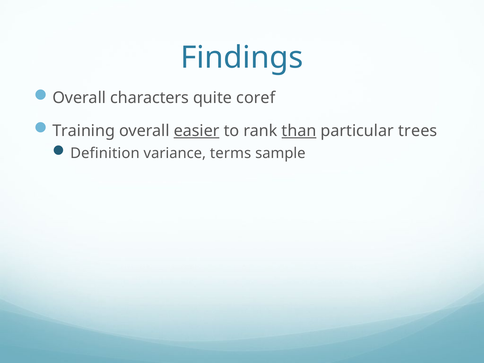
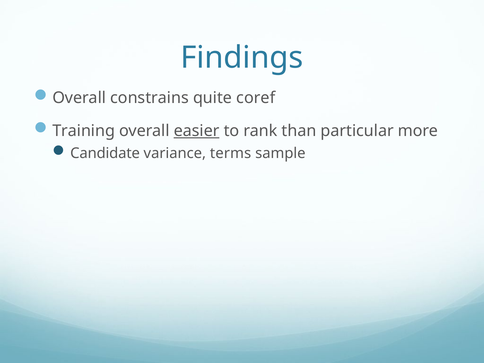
characters: characters -> constrains (149, 98)
than underline: present -> none (299, 131)
trees: trees -> more (418, 131)
Definition: Definition -> Candidate (105, 153)
